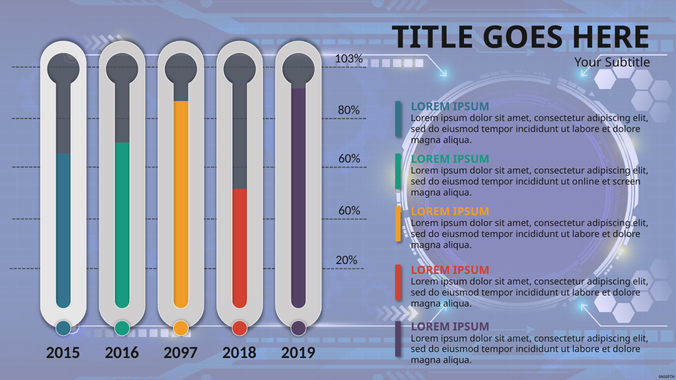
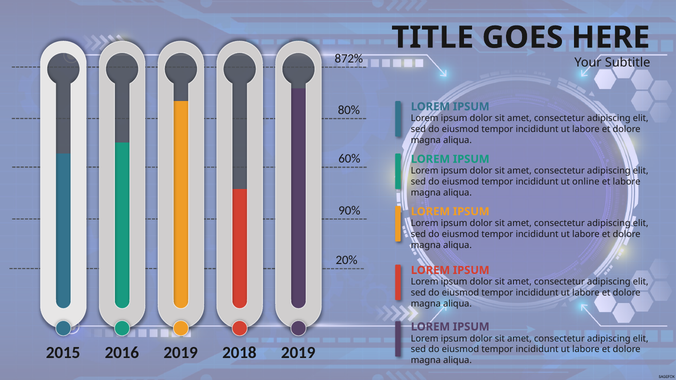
103%: 103% -> 872% (349, 59)
et screen: screen -> labore (627, 182)
60%: 60% -> 90% (349, 211)
2016 2097: 2097 -> 2019 (181, 353)
